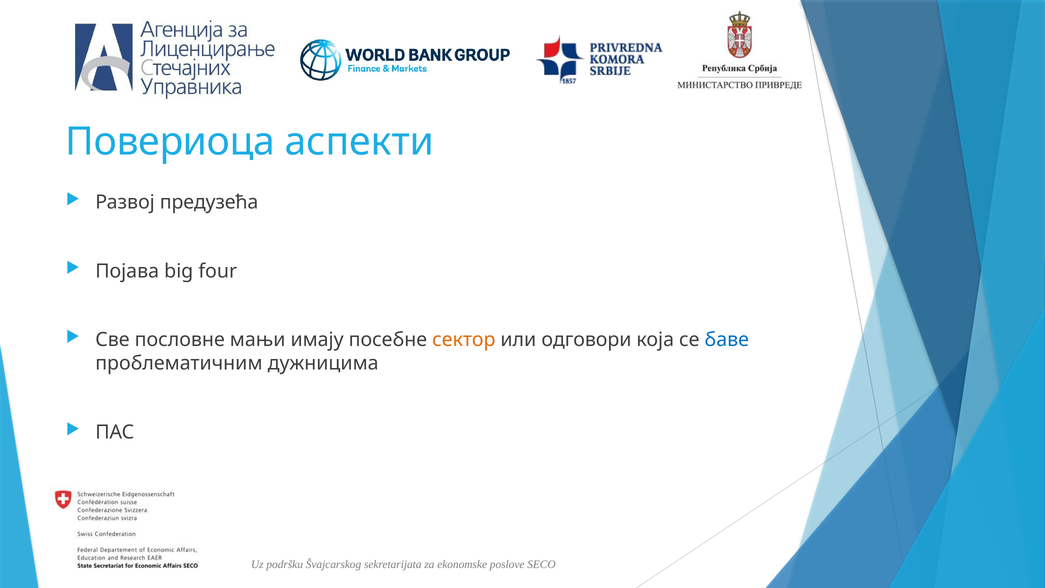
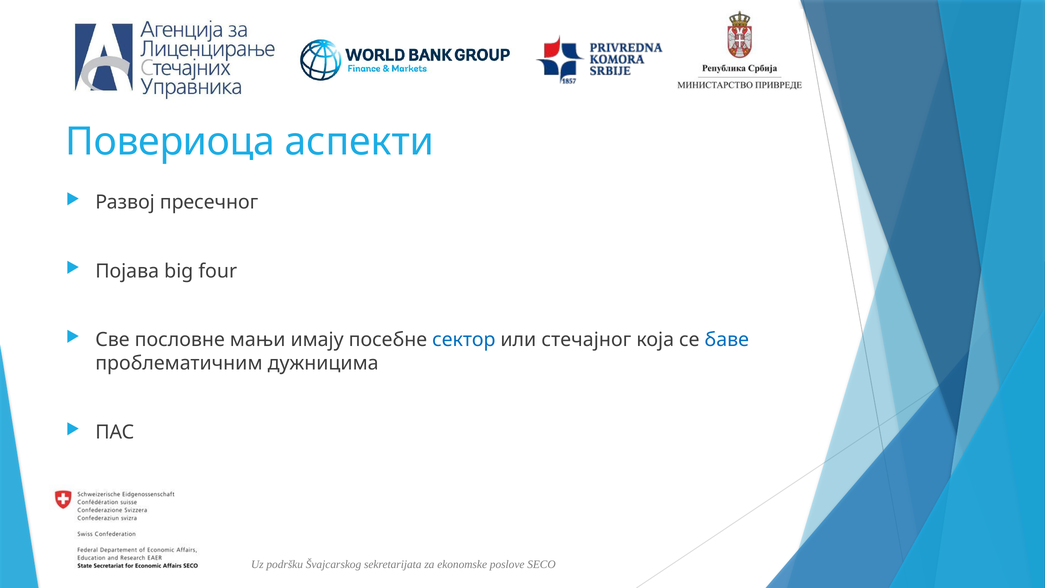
предузећа: предузећа -> пресечног (209, 202)
сектор colour: orange -> blue (464, 340)
одговори: одговори -> стечајног (586, 340)
